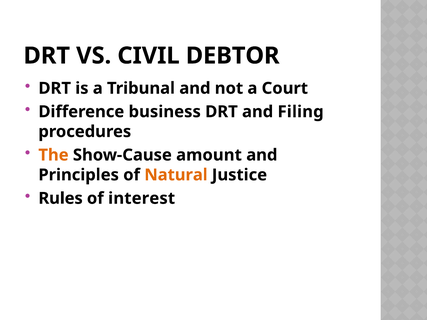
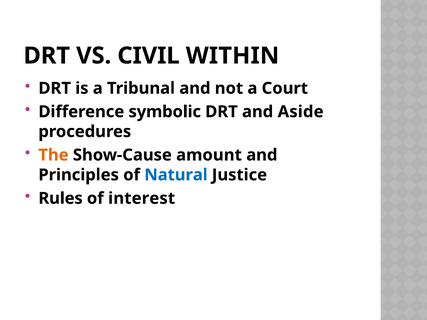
DEBTOR: DEBTOR -> WITHIN (232, 56)
business: business -> symbolic (165, 112)
Filing: Filing -> Aside (301, 112)
Natural colour: orange -> blue (176, 175)
